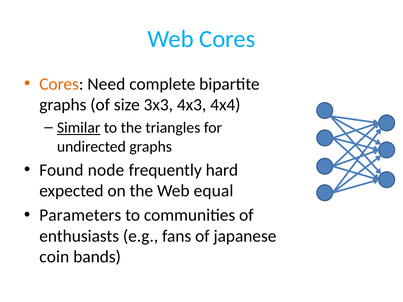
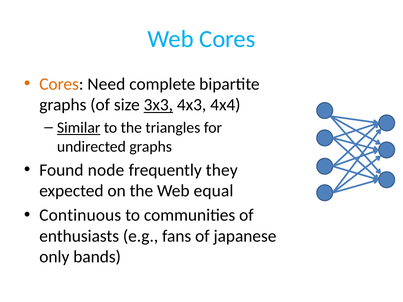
3x3 underline: none -> present (158, 105)
hard: hard -> they (222, 170)
Parameters: Parameters -> Continuous (80, 215)
coin: coin -> only (54, 257)
